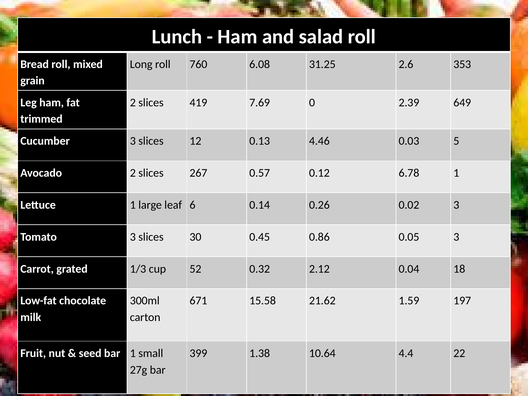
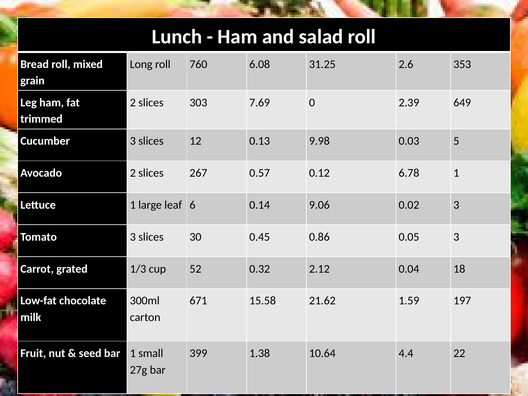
419: 419 -> 303 (198, 103)
4.46: 4.46 -> 9.98 (319, 141)
0.26: 0.26 -> 9.06 (319, 205)
